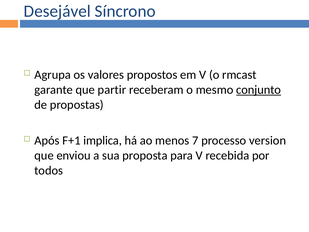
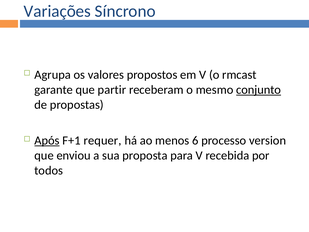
Desejável: Desejável -> Variações (57, 11)
Após underline: none -> present (47, 140)
implica: implica -> requer (103, 140)
7: 7 -> 6 (195, 140)
